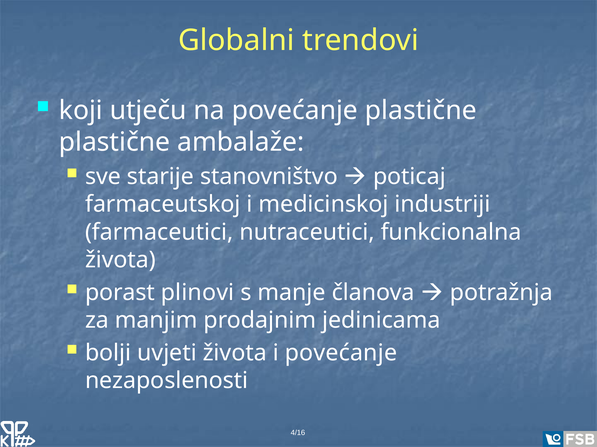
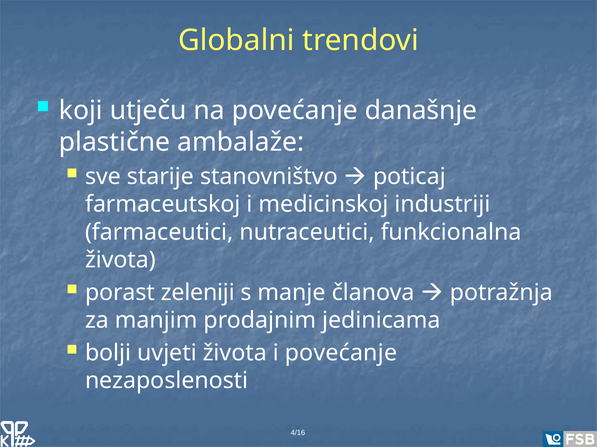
povećanje plastične: plastične -> današnje (421, 111)
plinovi: plinovi -> zeleniji (198, 293)
